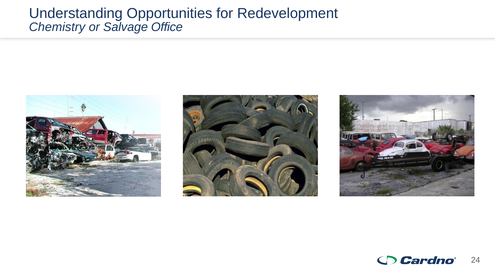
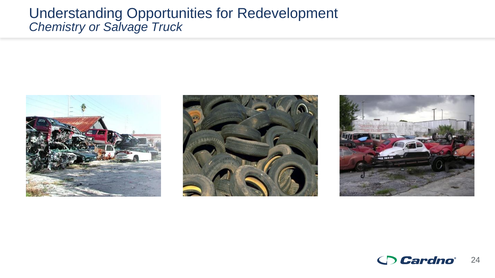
Office: Office -> Truck (167, 27)
